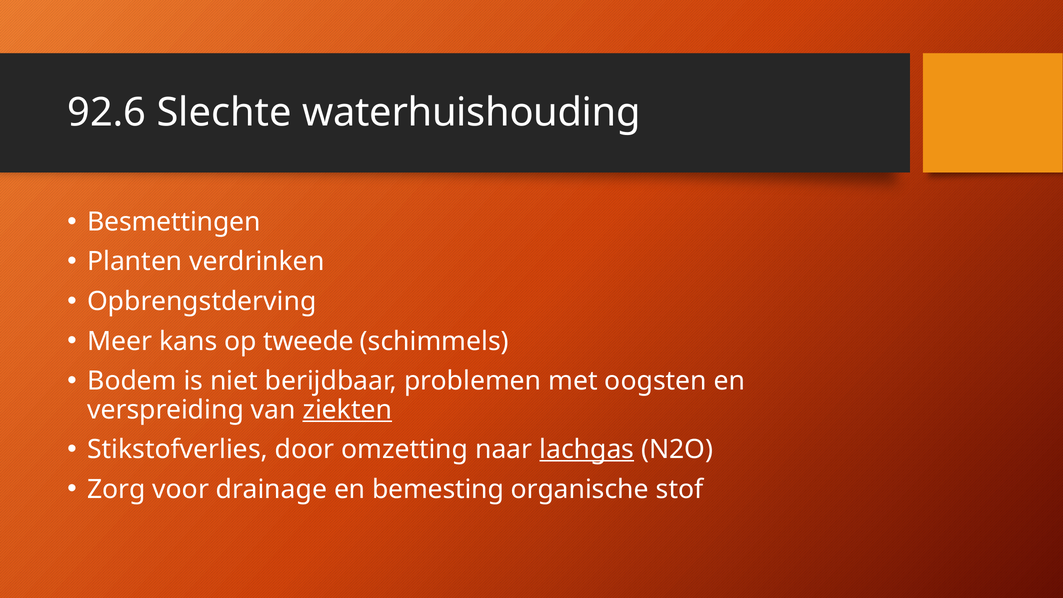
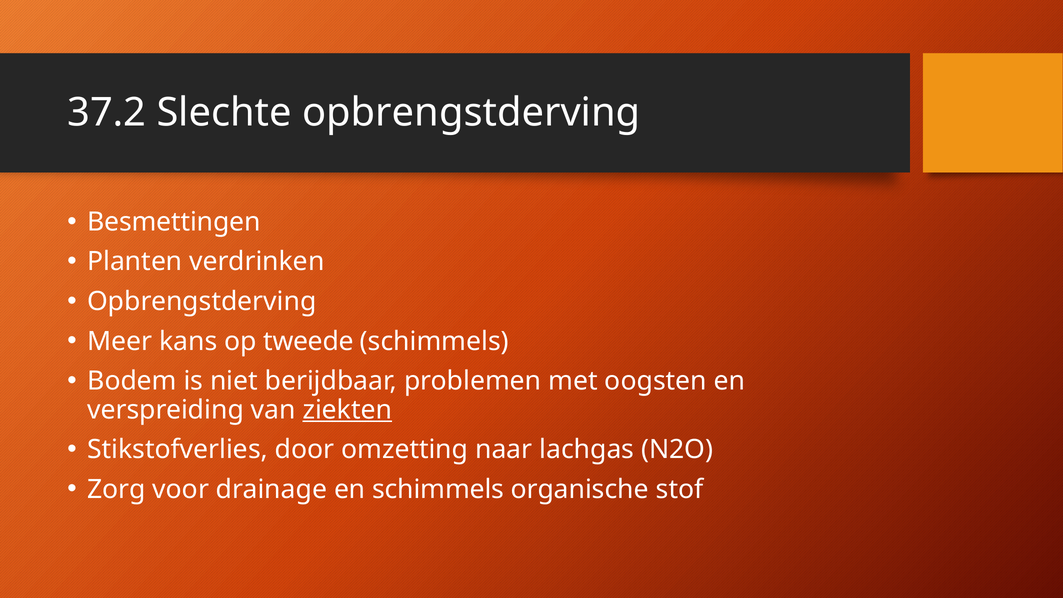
92.6: 92.6 -> 37.2 (107, 113)
Slechte waterhuishouding: waterhuishouding -> opbrengstderving (471, 113)
lachgas underline: present -> none (587, 449)
en bemesting: bemesting -> schimmels (438, 489)
